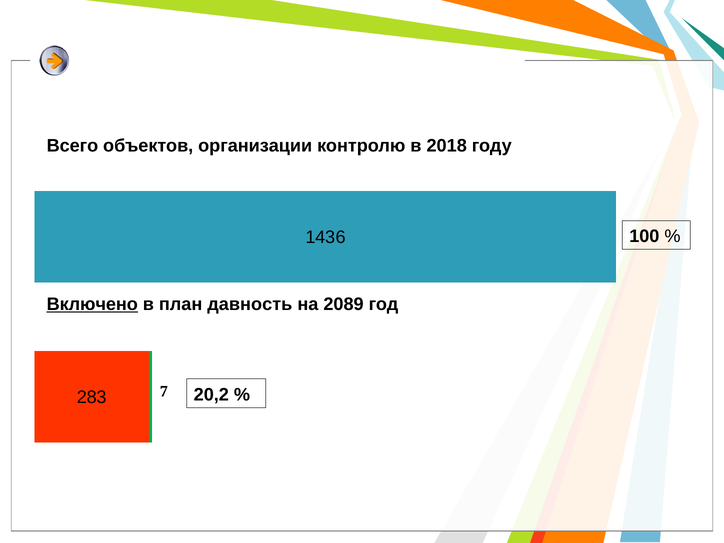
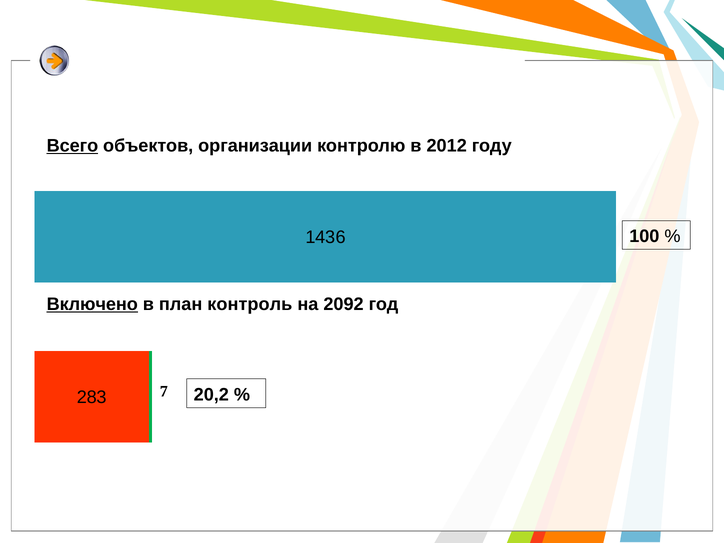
Всего underline: none -> present (72, 146)
2018: 2018 -> 2012 (447, 146)
давность: давность -> контроль (250, 304)
2089: 2089 -> 2092 (344, 304)
